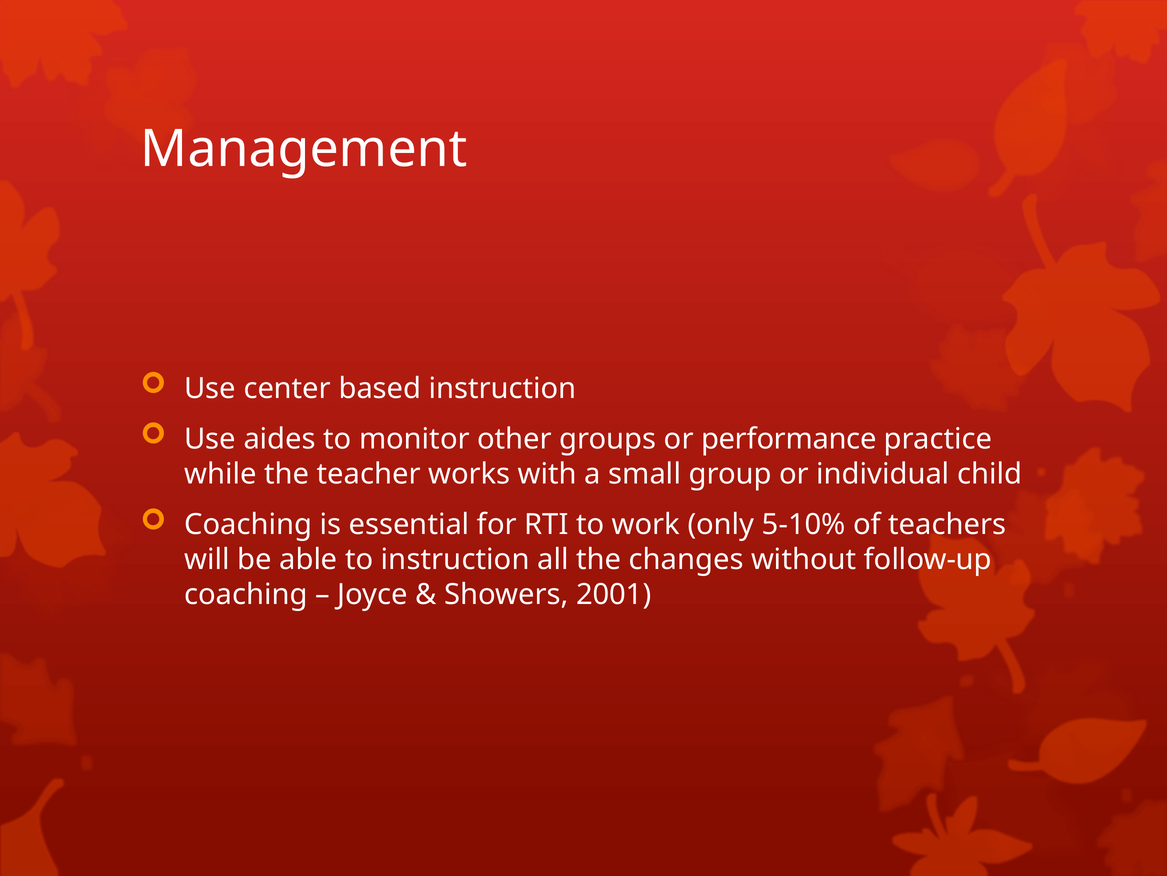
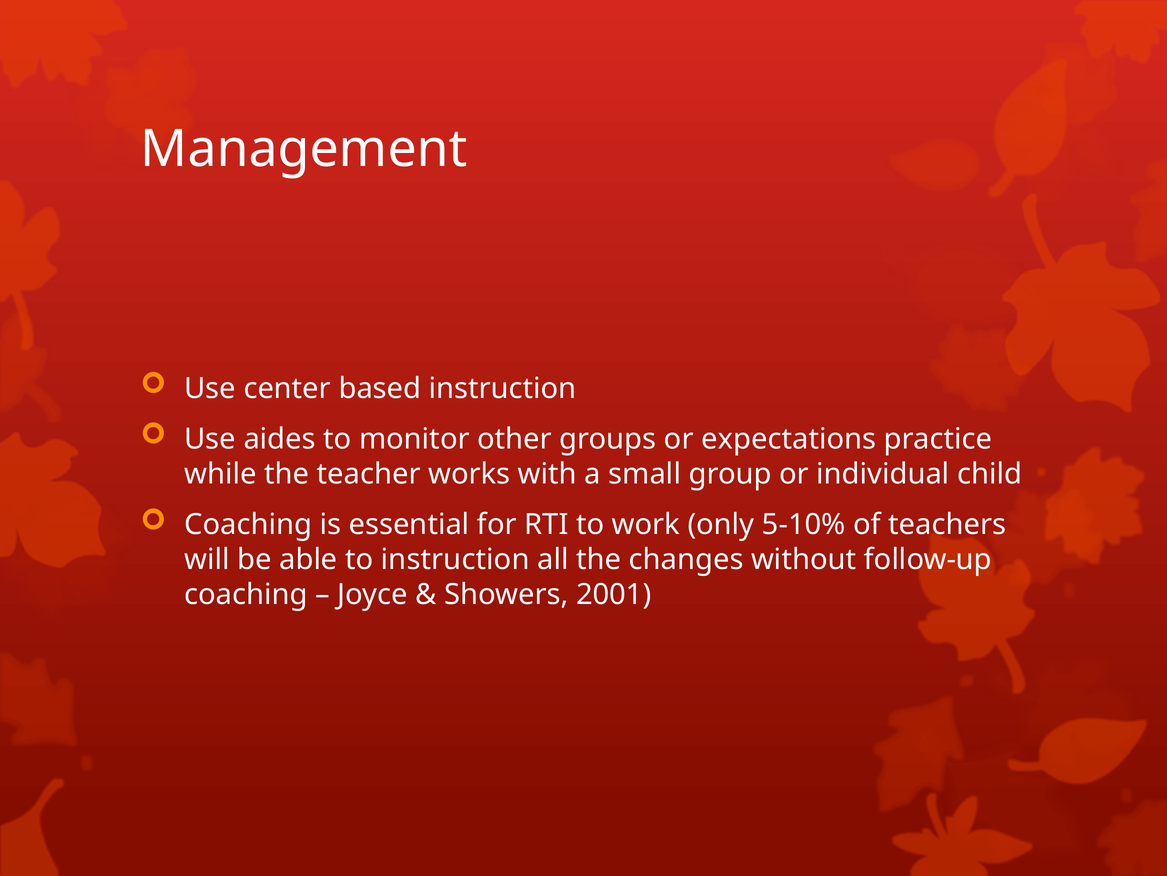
performance: performance -> expectations (789, 439)
